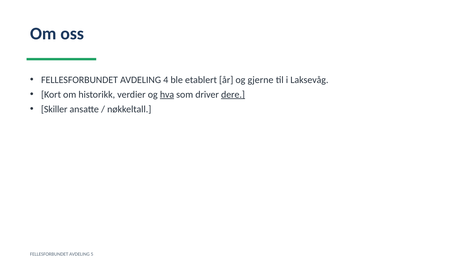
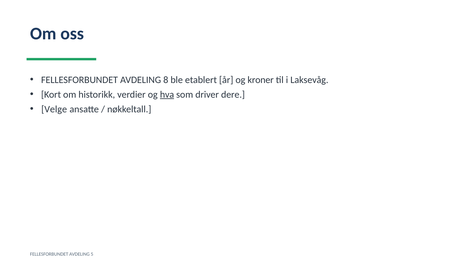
4: 4 -> 8 (166, 80)
gjerne: gjerne -> kroner (261, 80)
dere underline: present -> none (233, 95)
Skiller: Skiller -> Velge (54, 109)
